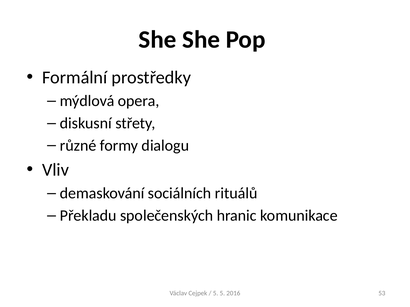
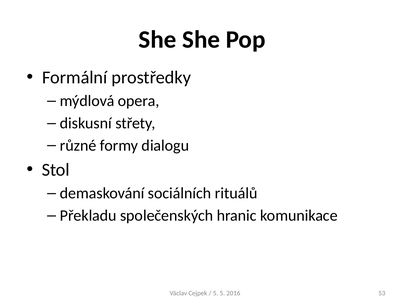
Vliv: Vliv -> Stol (56, 170)
